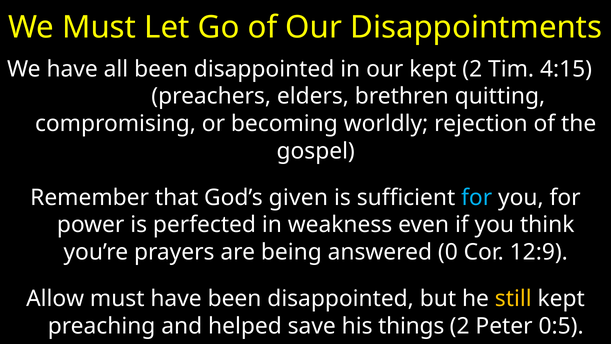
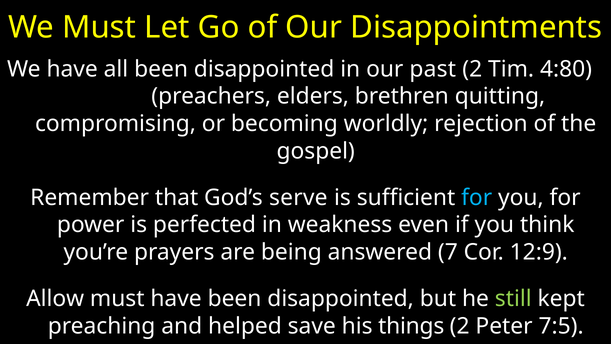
our kept: kept -> past (433, 69)
4:15: 4:15 -> 4:80 (566, 69)
given: given -> serve (298, 197)
0: 0 -> 7 (448, 252)
still colour: yellow -> light green (513, 298)
0:5: 0:5 -> 7:5 (561, 326)
